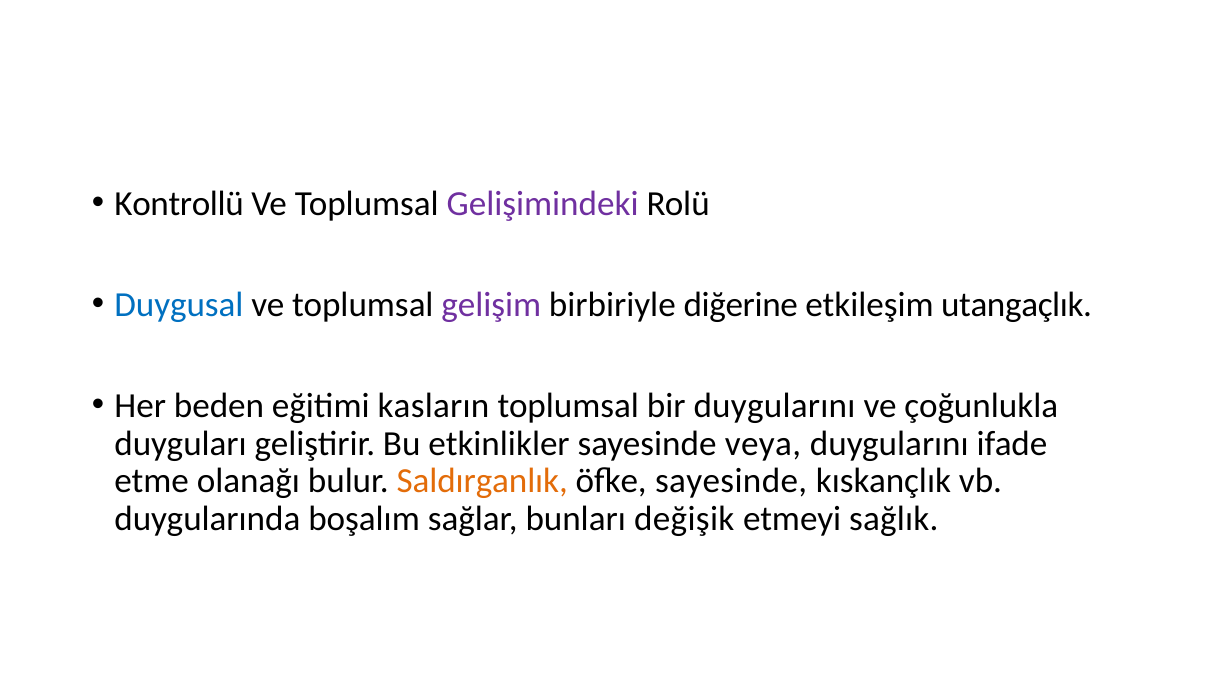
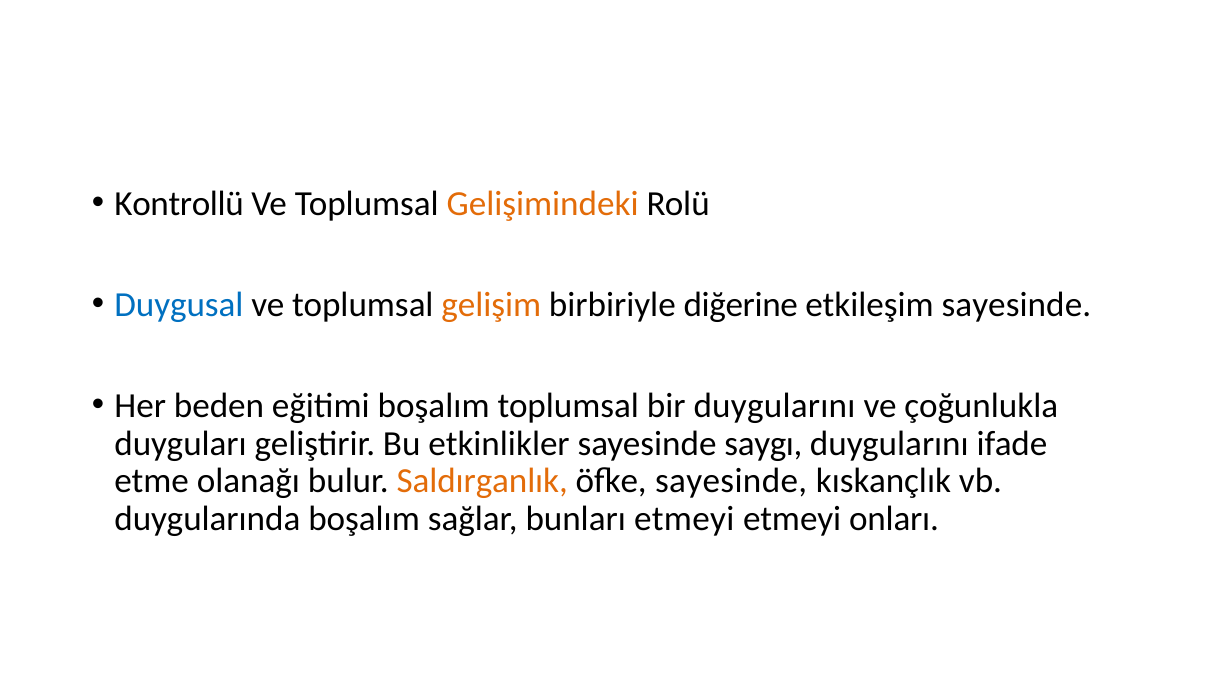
Gelişimindeki colour: purple -> orange (543, 204)
gelişim colour: purple -> orange (491, 305)
etkileşim utangaçlık: utangaçlık -> sayesinde (1016, 305)
eğitimi kasların: kasların -> boşalım (434, 405)
veya: veya -> saygı (763, 443)
bunları değişik: değişik -> etmeyi (684, 519)
sağlık: sağlık -> onları (894, 519)
